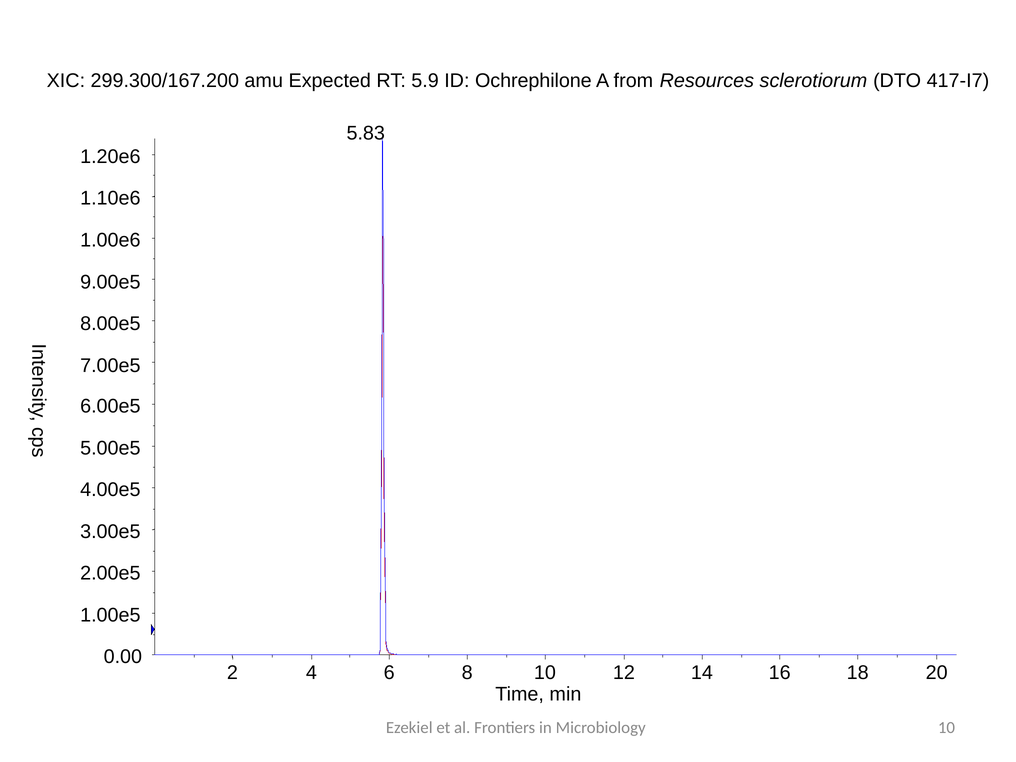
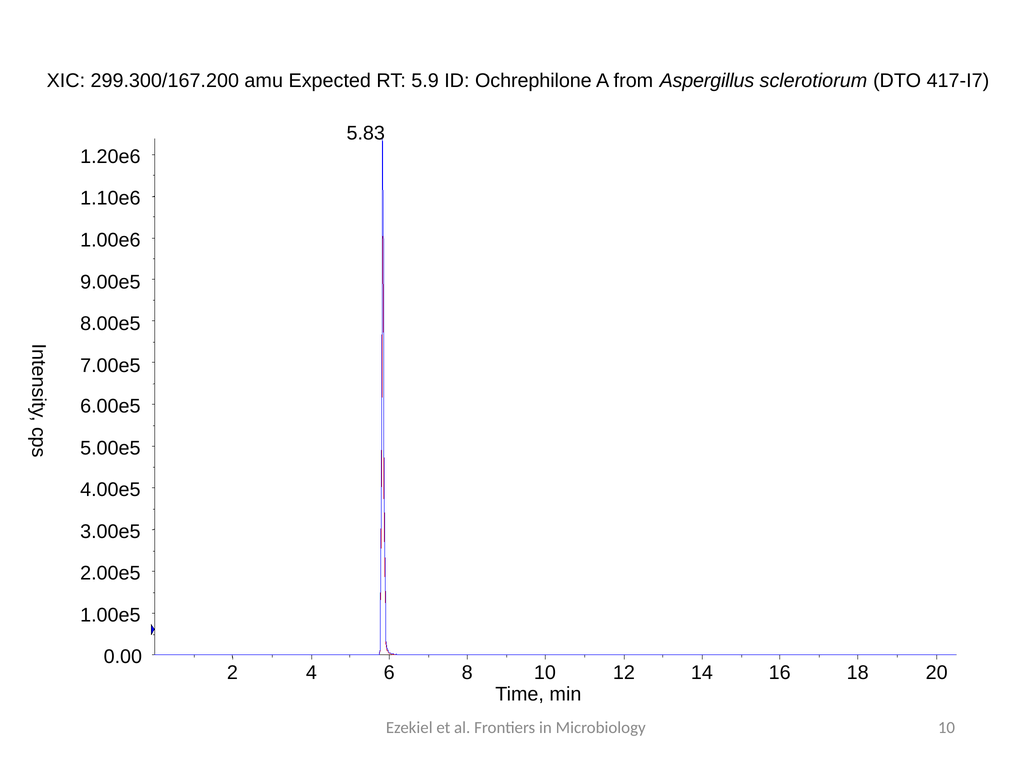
Resources: Resources -> Aspergillus (707, 81)
